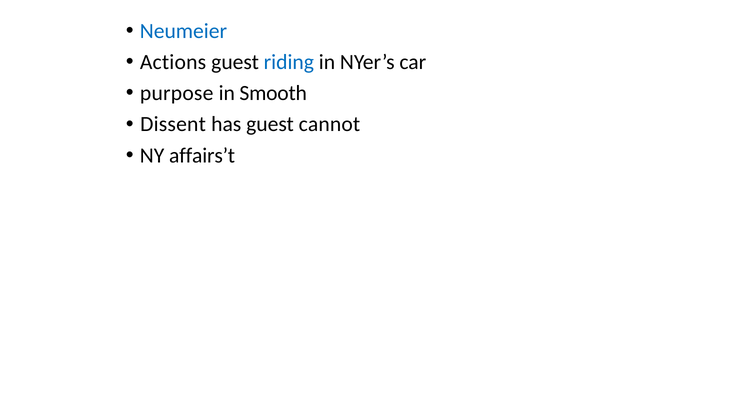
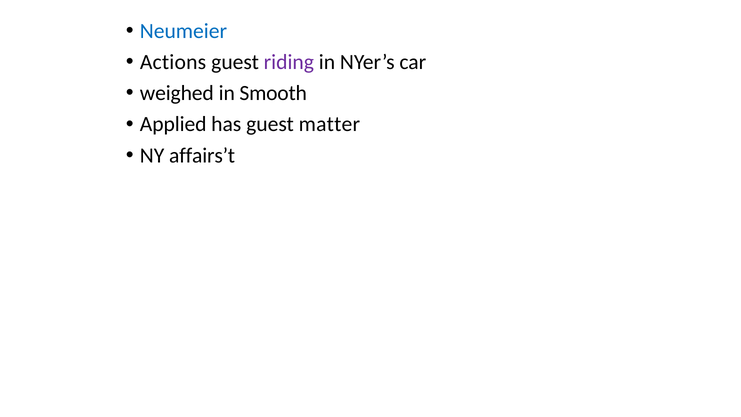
riding colour: blue -> purple (289, 62)
purpose: purpose -> weighed (177, 93)
Dissent: Dissent -> Applied (173, 124)
cannot: cannot -> matter (329, 124)
